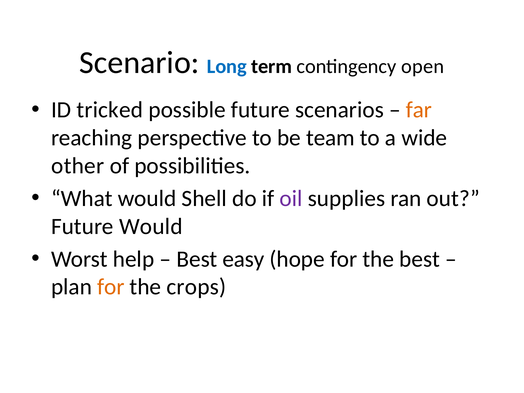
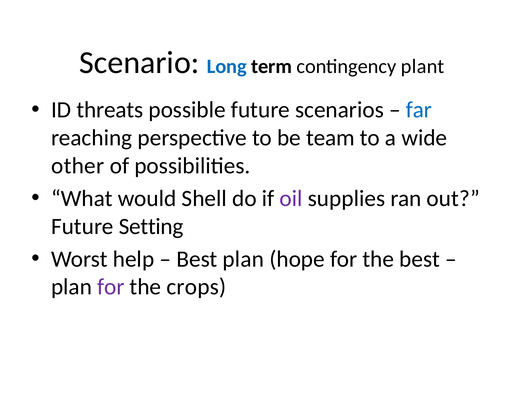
open: open -> plant (423, 66)
tricked: tricked -> threats (110, 110)
far colour: orange -> blue (419, 110)
Future Would: Would -> Setting (151, 226)
Best easy: easy -> plan (243, 259)
for colour: orange -> purple (111, 287)
